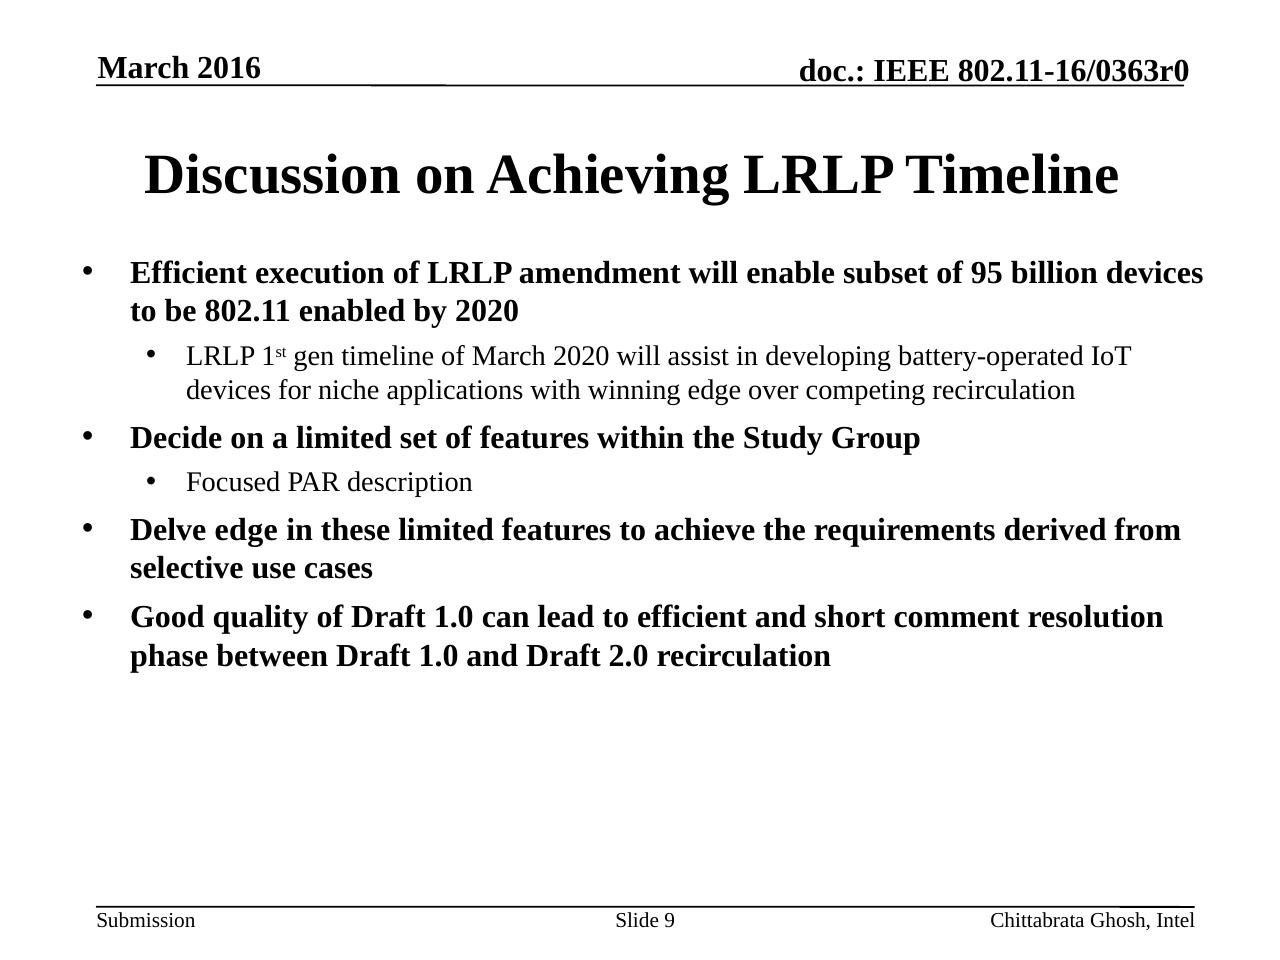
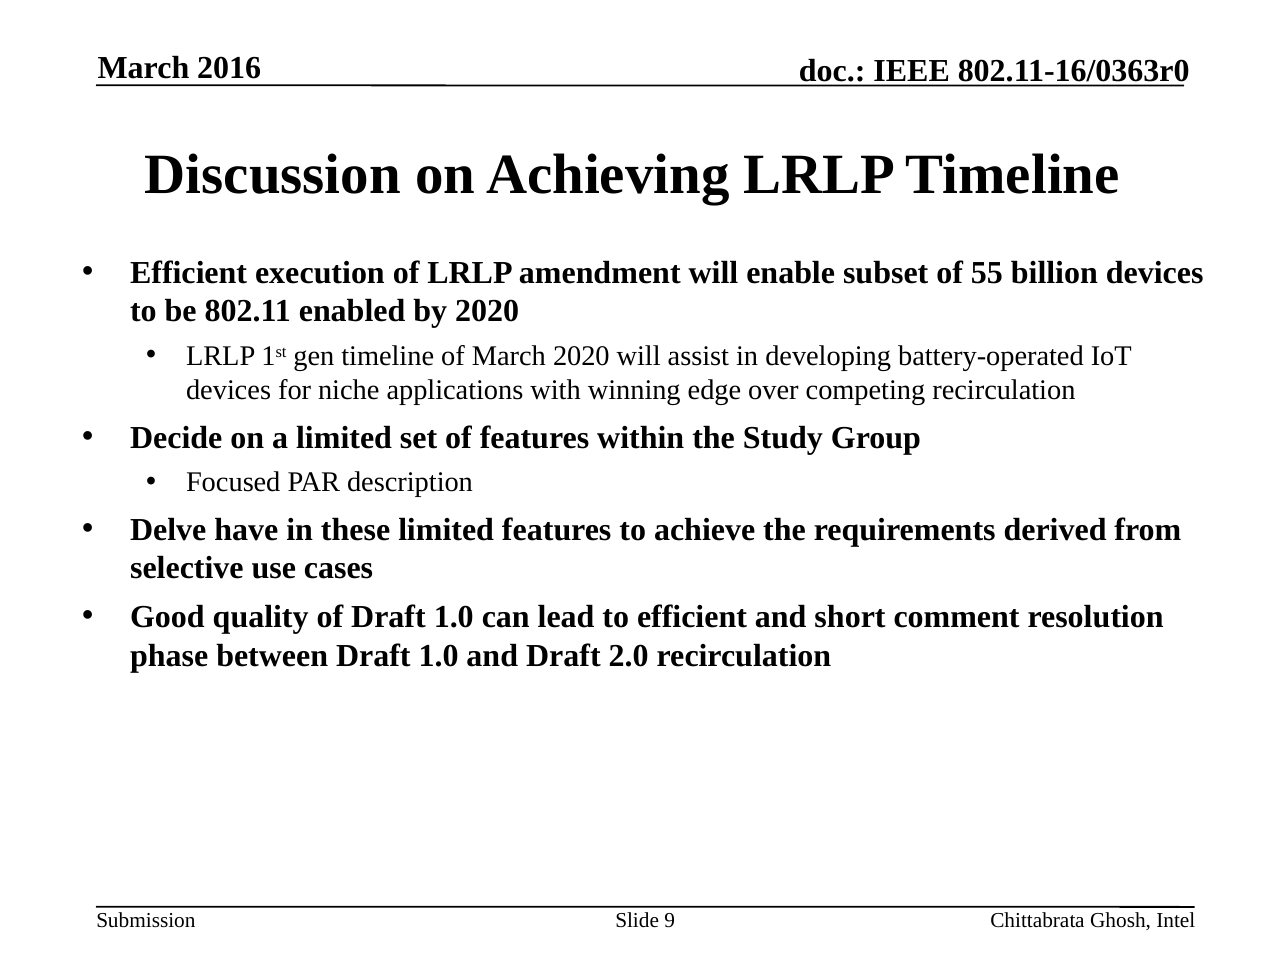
95: 95 -> 55 (987, 273)
Delve edge: edge -> have (246, 530)
